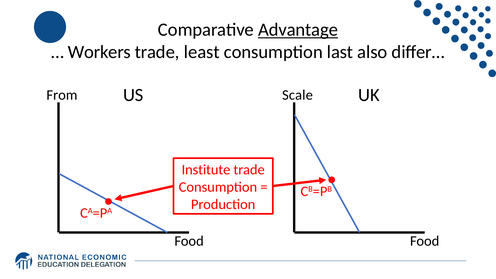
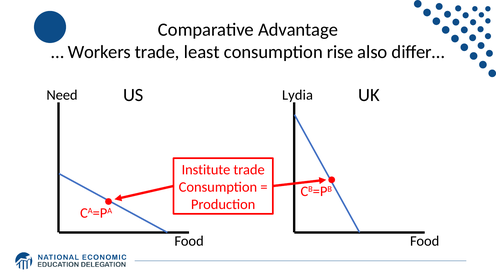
Advantage underline: present -> none (298, 30)
last: last -> rise (340, 52)
From: From -> Need (62, 95)
Scale: Scale -> Lydia (298, 95)
